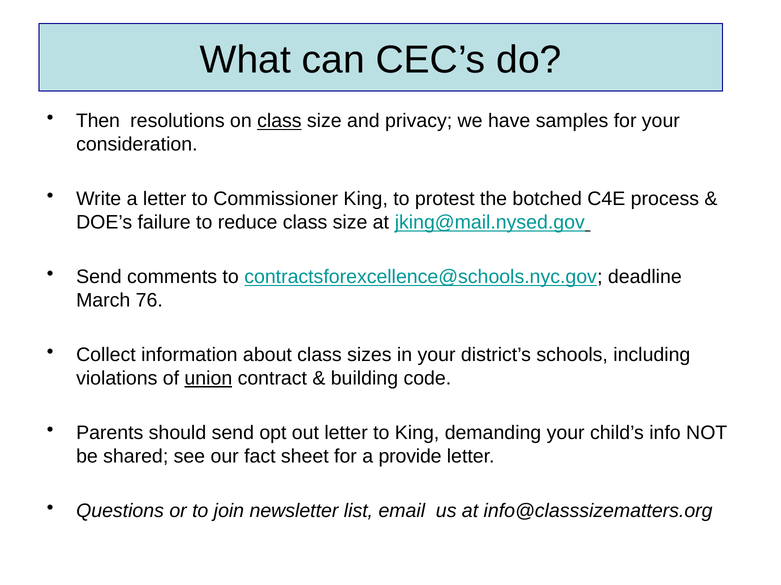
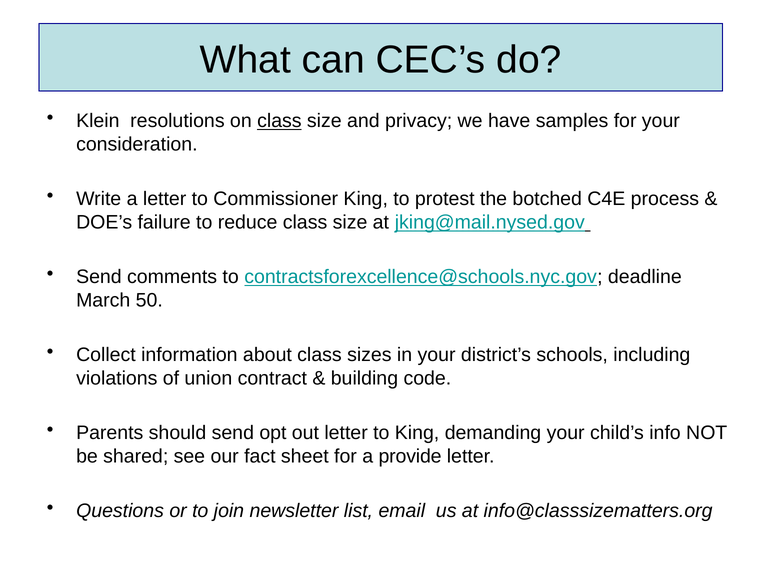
Then: Then -> Klein (98, 121)
76: 76 -> 50 (149, 301)
union underline: present -> none (208, 379)
